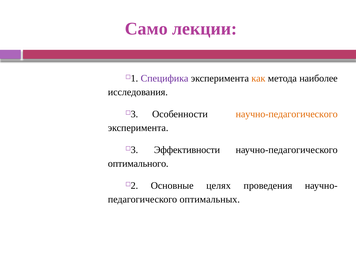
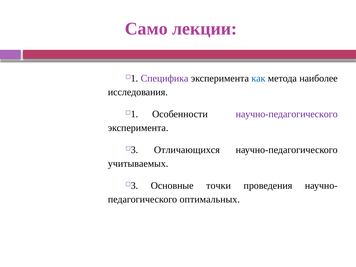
как colour: orange -> blue (258, 78)
3: 3 -> 1 (134, 114)
научно-педагогического colour: orange -> purple (287, 114)
Эффективности: Эффективности -> Отличающихся (187, 150)
оптимального: оптимального -> учитываемых (138, 164)
2: 2 -> 3 (134, 186)
целях: целях -> точки (219, 186)
